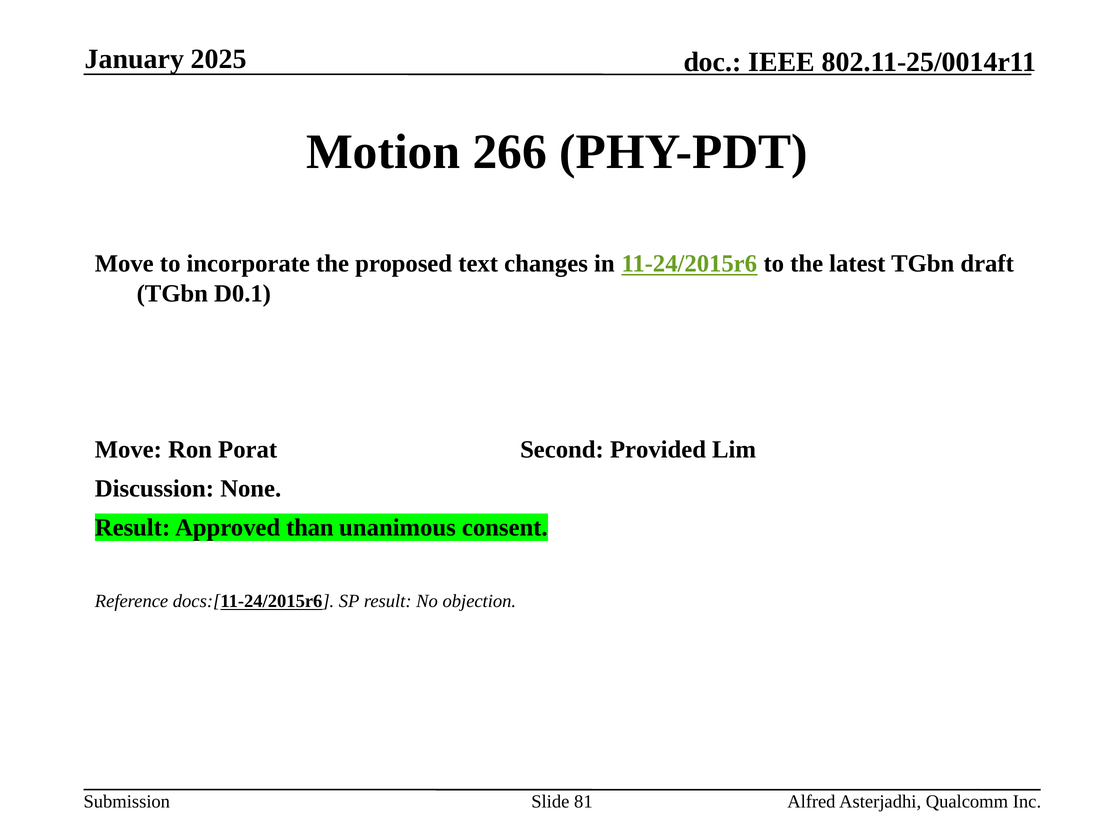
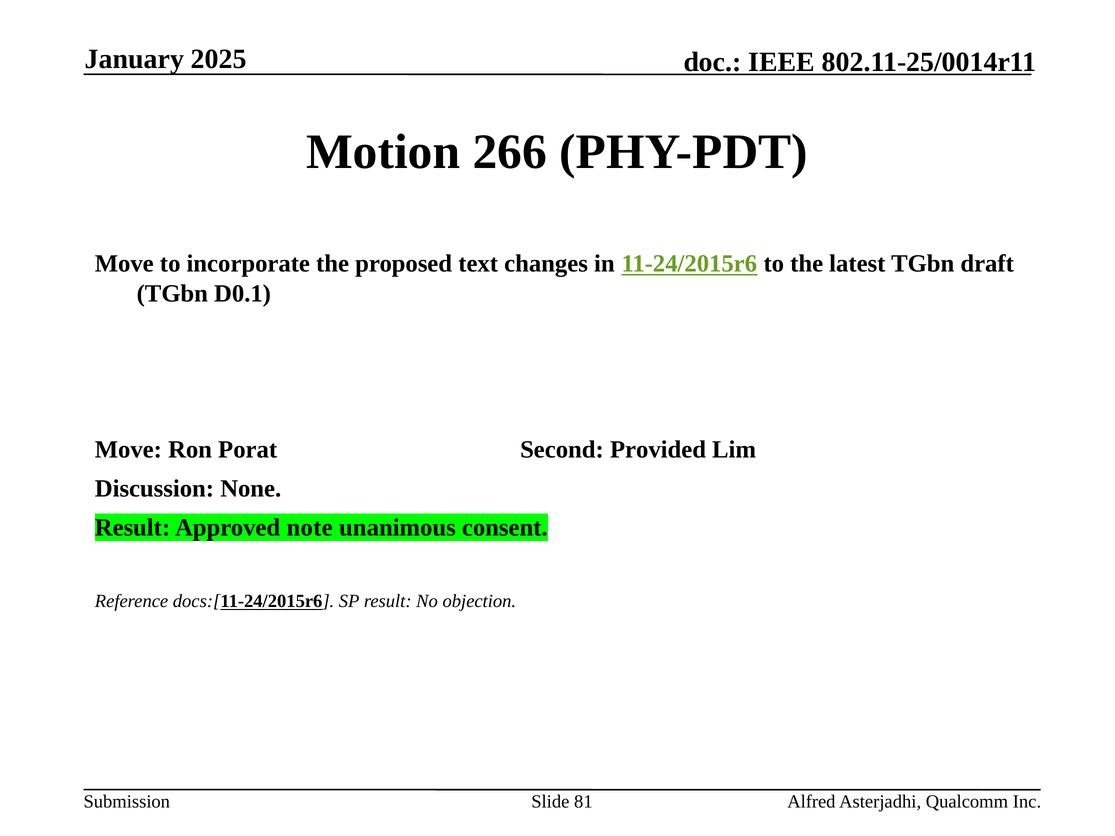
than: than -> note (310, 528)
